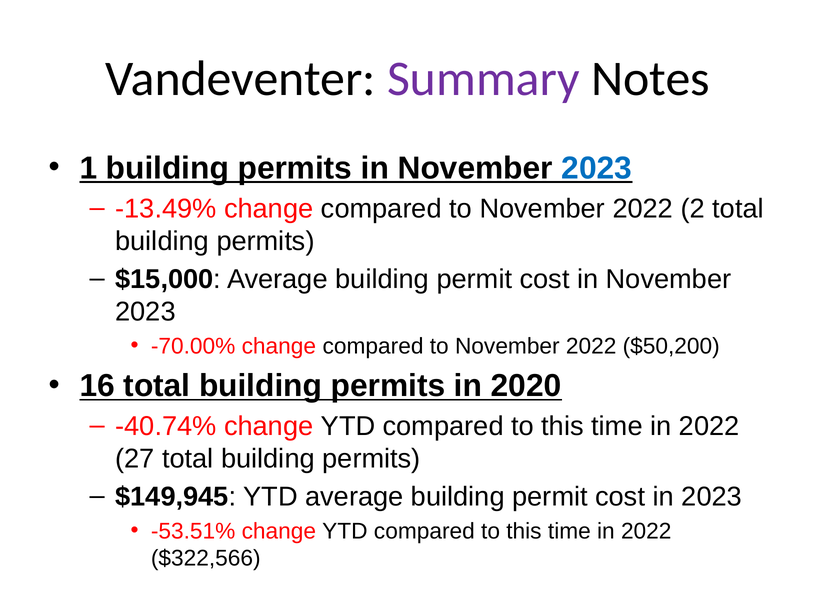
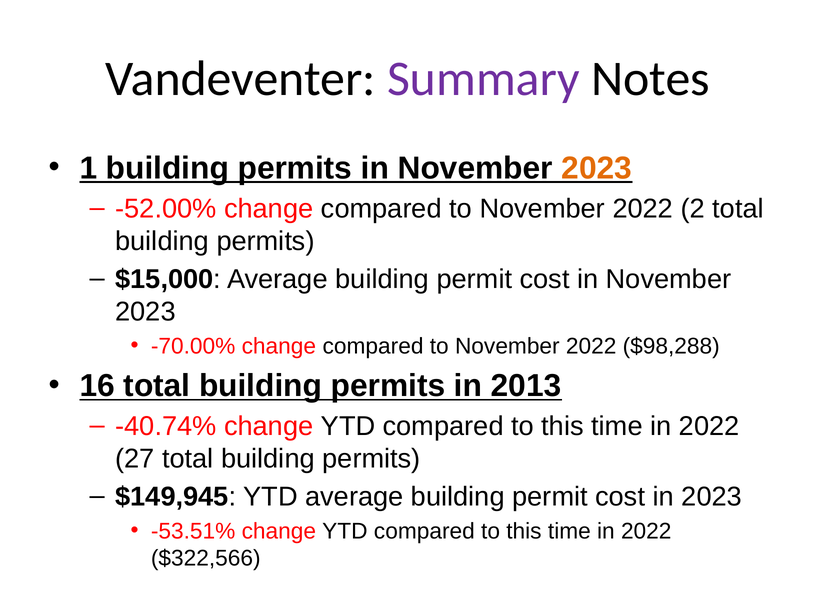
2023 colour: blue -> orange (597, 168)
-13.49%: -13.49% -> -52.00% (166, 209)
$50,200: $50,200 -> $98,288 (671, 346)
2020: 2020 -> 2013 (526, 386)
